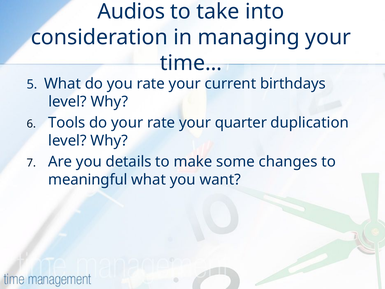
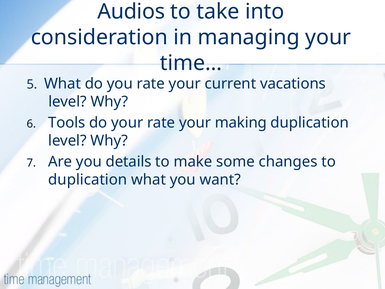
birthdays: birthdays -> vacations (293, 84)
quarter: quarter -> making (241, 123)
meaningful: meaningful -> duplication (88, 179)
